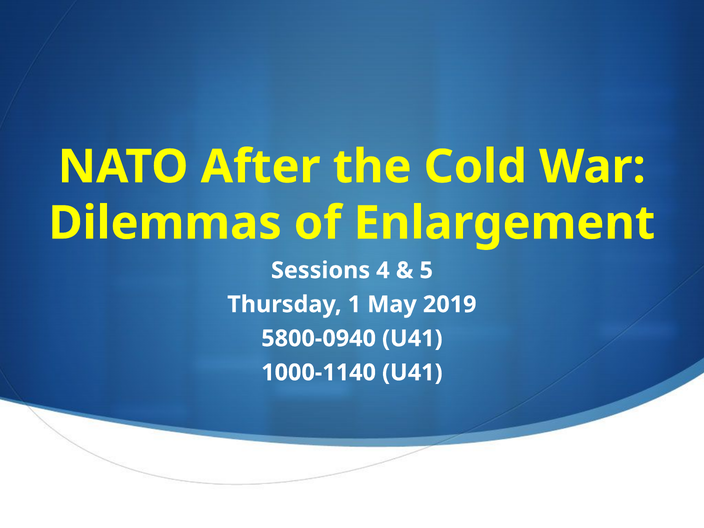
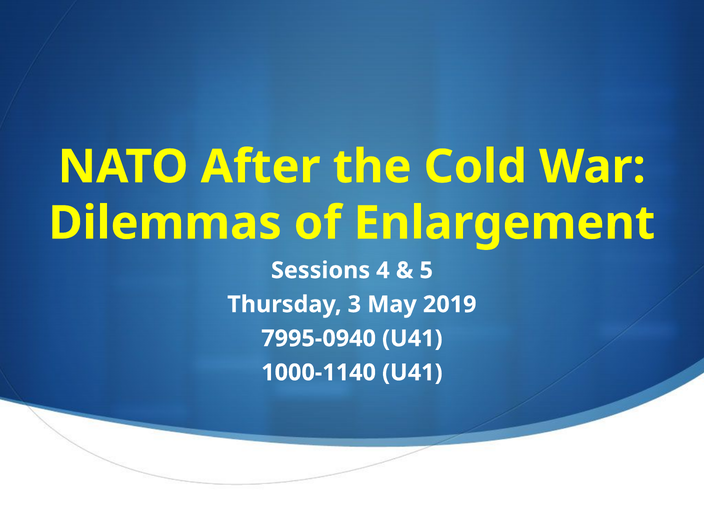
1: 1 -> 3 (354, 304)
5800-0940: 5800-0940 -> 7995-0940 (319, 338)
